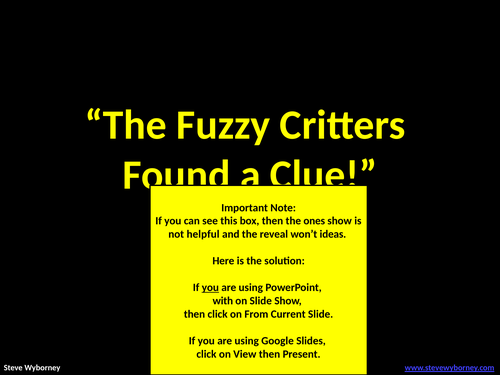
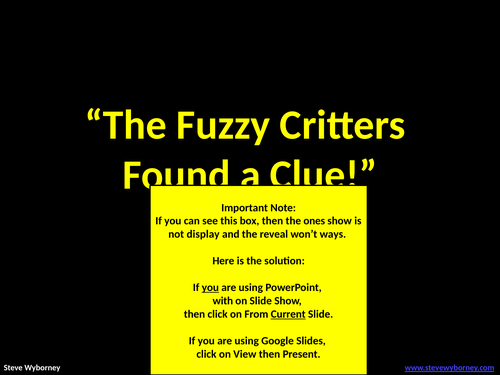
helpful: helpful -> display (203, 234)
ideas: ideas -> ways (333, 234)
Current underline: none -> present (288, 314)
